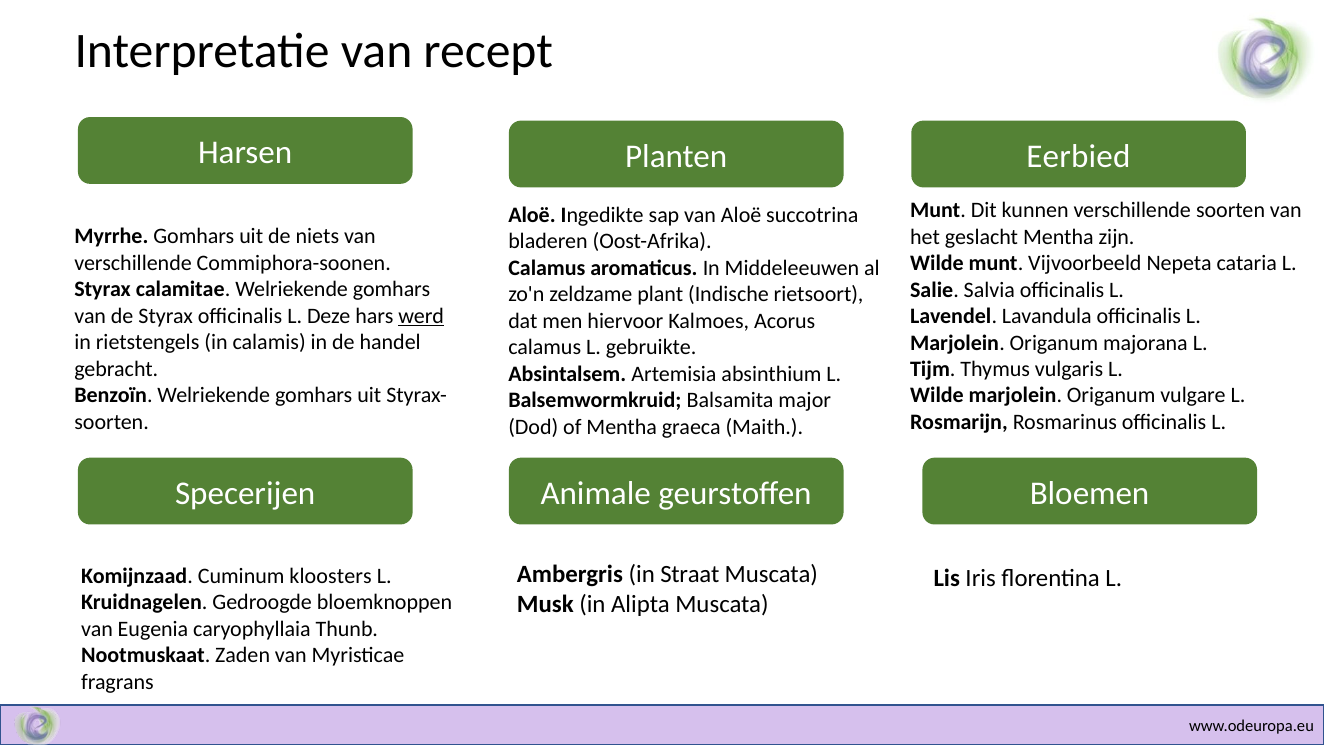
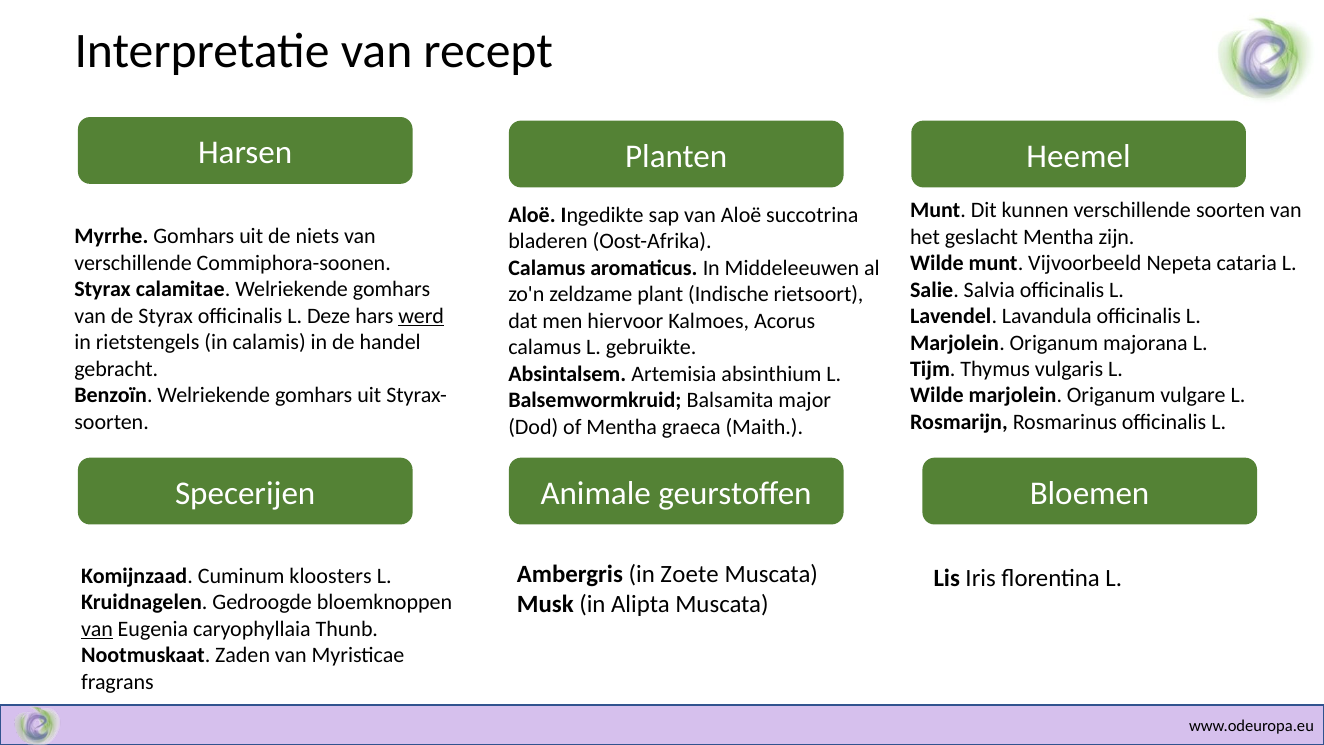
Eerbied: Eerbied -> Heemel (1079, 156)
Straat: Straat -> Zoete (690, 574)
van underline: none -> present (97, 629)
